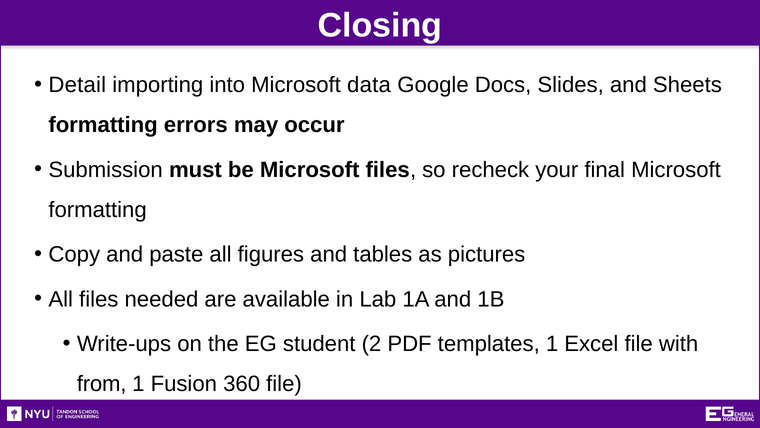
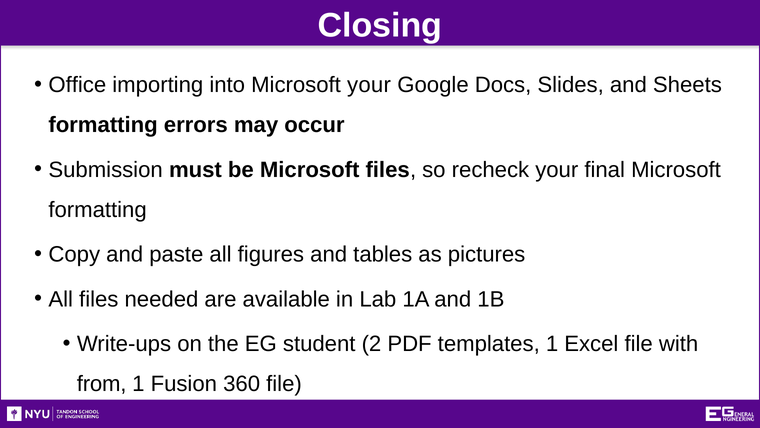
Detail: Detail -> Office (77, 85)
Microsoft data: data -> your (369, 85)
